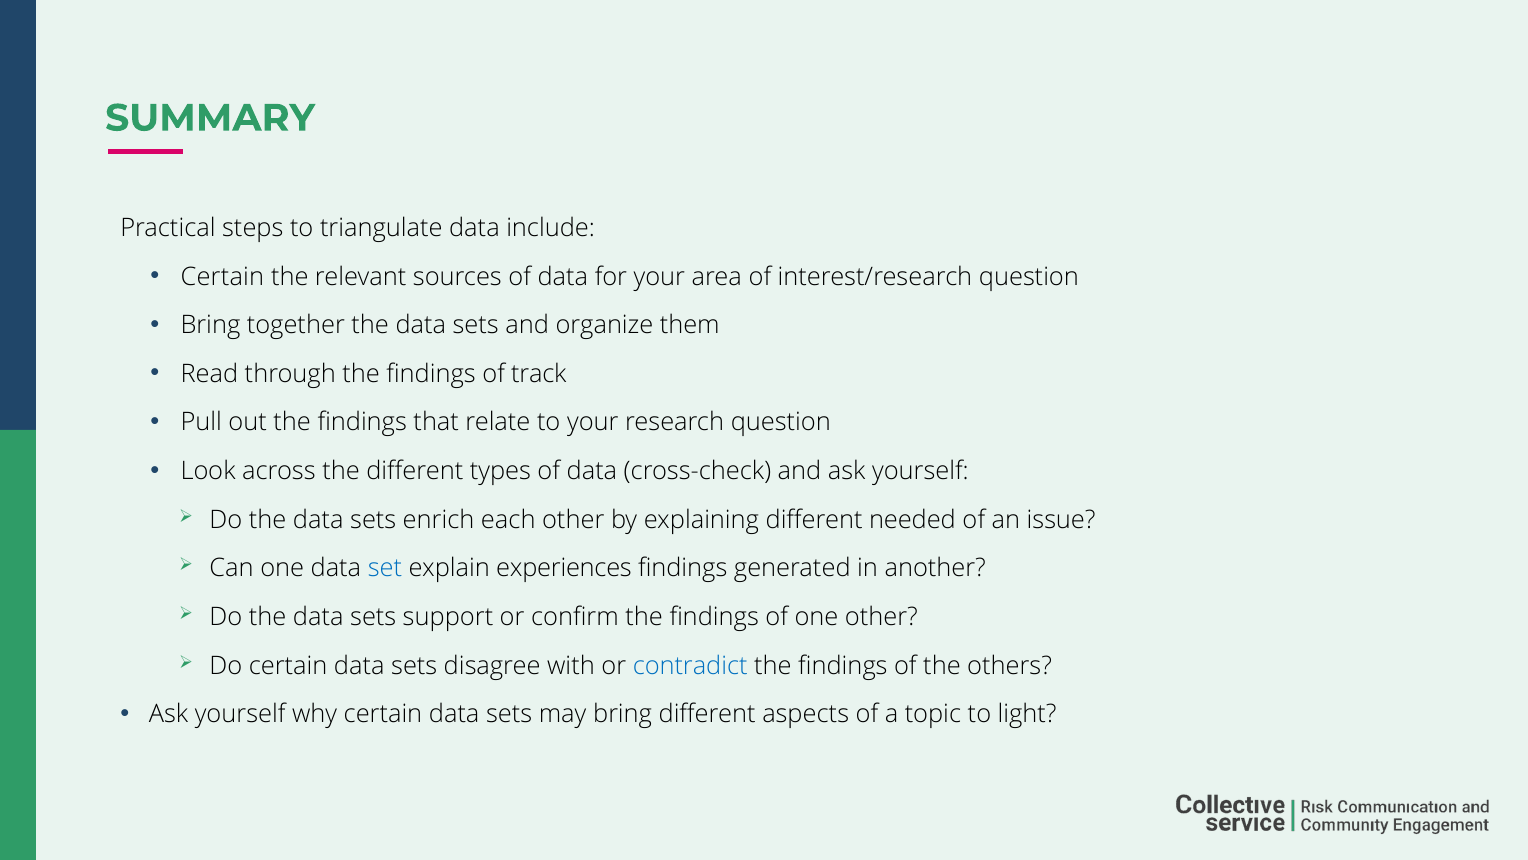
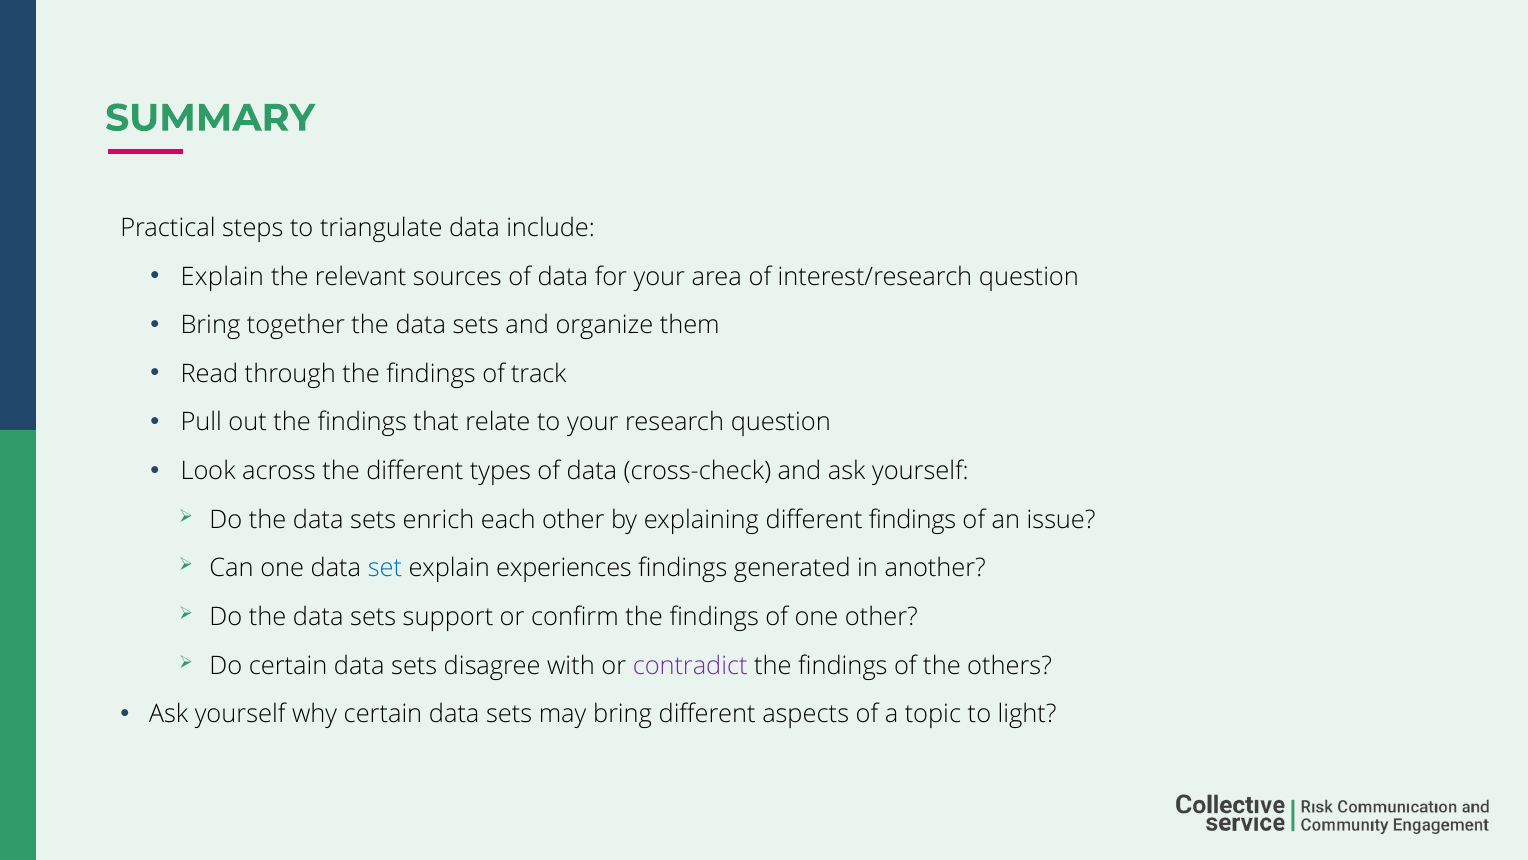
Certain: Certain -> Explain (222, 277)
different needed: needed -> findings (913, 520)
contradict colour: blue -> purple (690, 665)
